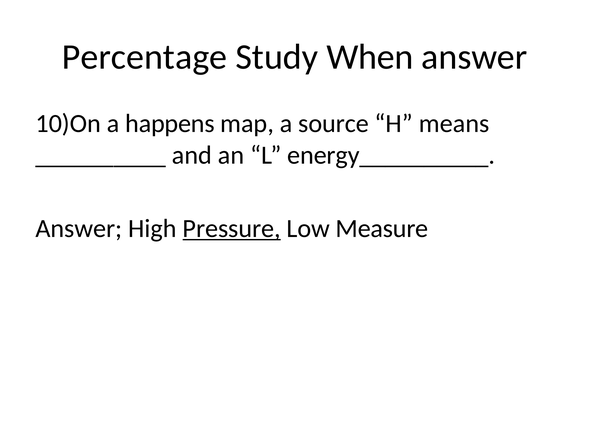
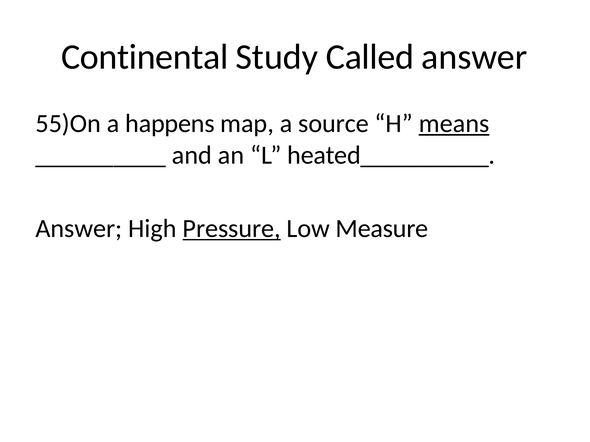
Percentage: Percentage -> Continental (145, 57)
When: When -> Called (370, 57)
10)On: 10)On -> 55)On (68, 124)
means underline: none -> present (454, 124)
energy__________: energy__________ -> heated__________ (391, 155)
